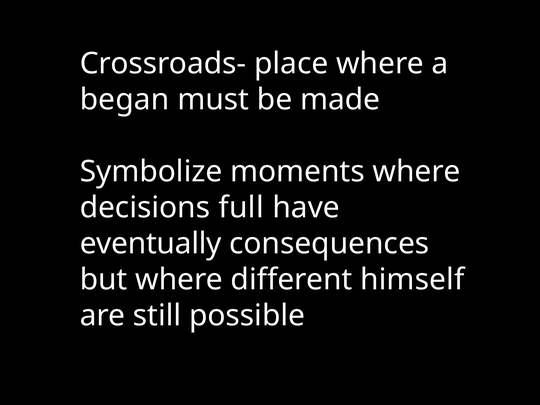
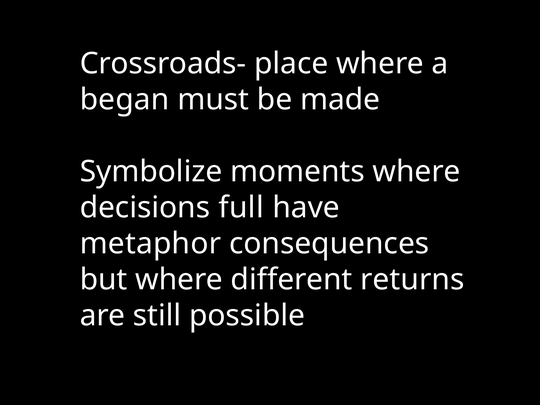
eventually: eventually -> metaphor (150, 244)
himself: himself -> returns (412, 280)
